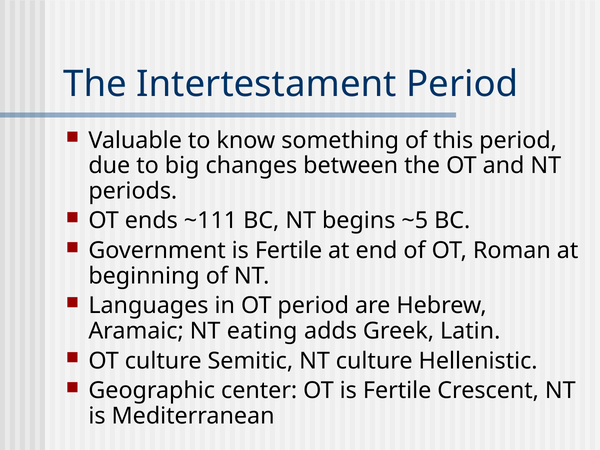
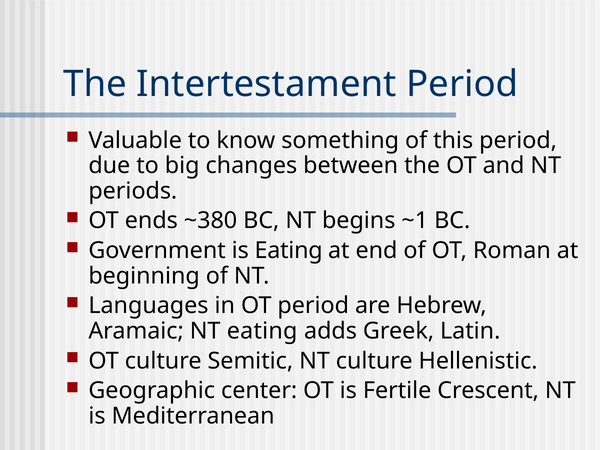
~111: ~111 -> ~380 (211, 221)
~5: ~5 -> ~1 (415, 221)
Government is Fertile: Fertile -> Eating (289, 251)
